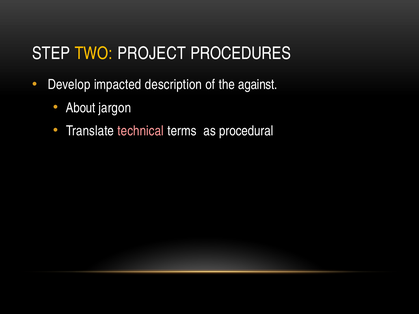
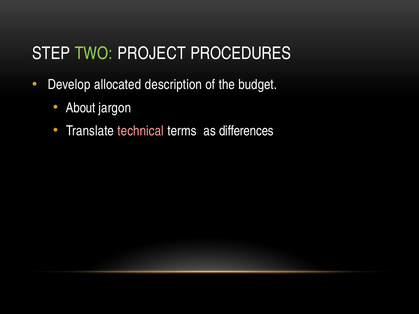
TWO colour: yellow -> light green (94, 54)
impacted: impacted -> allocated (118, 85)
against: against -> budget (258, 85)
procedural: procedural -> differences (246, 131)
